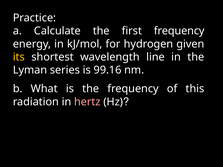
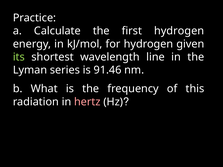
first frequency: frequency -> hydrogen (179, 31)
its colour: yellow -> light green (19, 57)
99.16: 99.16 -> 91.46 (108, 70)
